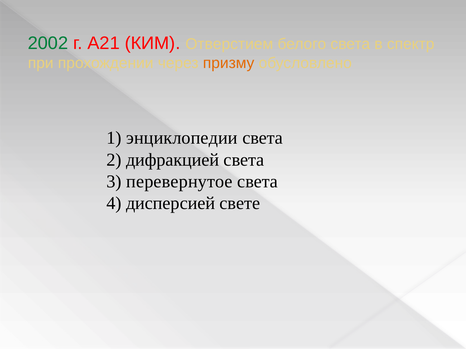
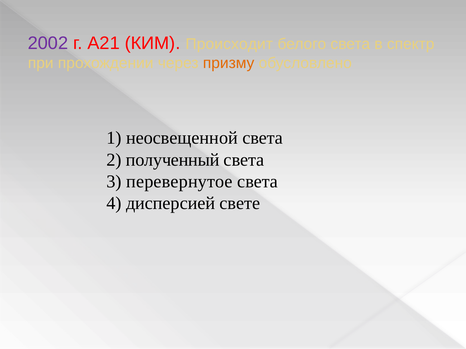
2002 colour: green -> purple (48, 43)
Отверстием: Отверстием -> Происходит (229, 44)
энциклопедии: энциклопедии -> неосвещенной (182, 138)
дифракцией: дифракцией -> полученный (173, 160)
